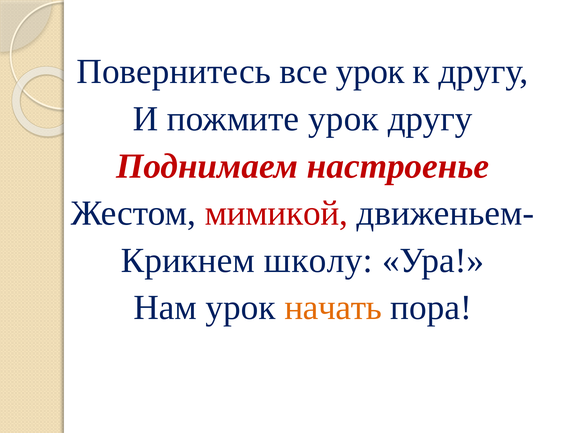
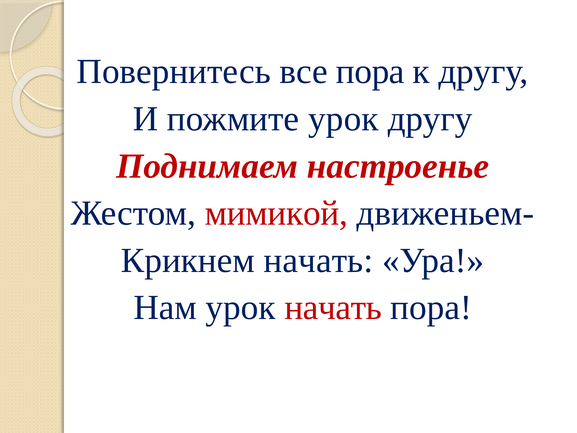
все урок: урок -> пора (370, 72)
Крикнем школу: школу -> начать (318, 260)
начать colour: orange -> red (333, 307)
